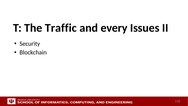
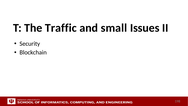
every: every -> small (114, 28)
